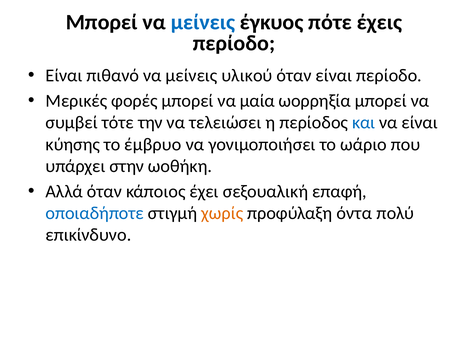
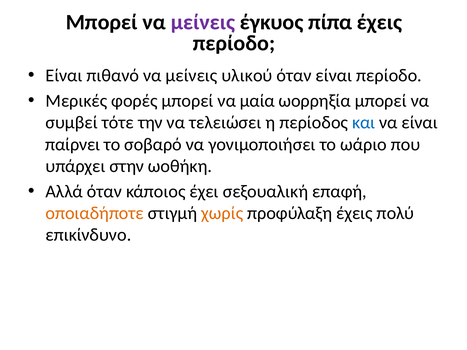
μείνεις colour: blue -> purple (203, 22)
πότε: πότε -> πίπα (330, 22)
κύησης: κύησης -> παίρνει (73, 144)
έμβρυο: έμβρυο -> σοβαρό (153, 144)
οποιαδήποτε colour: blue -> orange (95, 213)
προφύλαξη όντα: όντα -> έχεις (354, 213)
